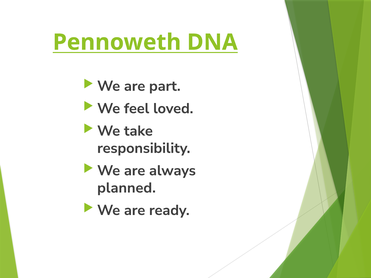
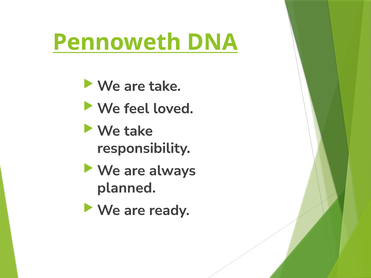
are part: part -> take (165, 86)
